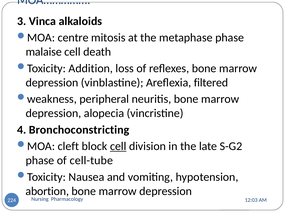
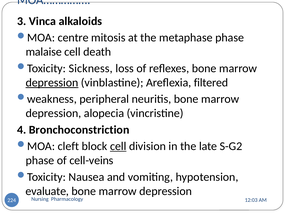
Addition: Addition -> Sickness (91, 69)
depression underline: none -> present (52, 83)
Bronchoconstricting: Bronchoconstricting -> Bronchoconstriction (79, 130)
cell-tube: cell-tube -> cell-veins (91, 161)
abortion: abortion -> evaluate (47, 192)
